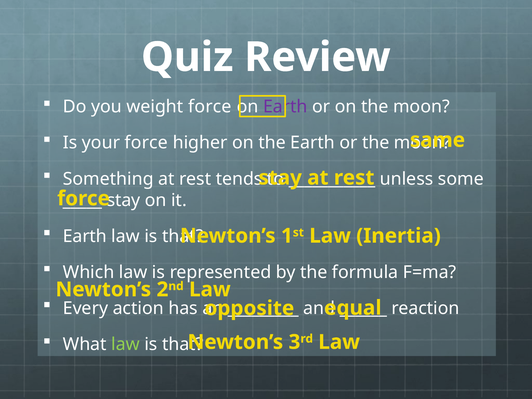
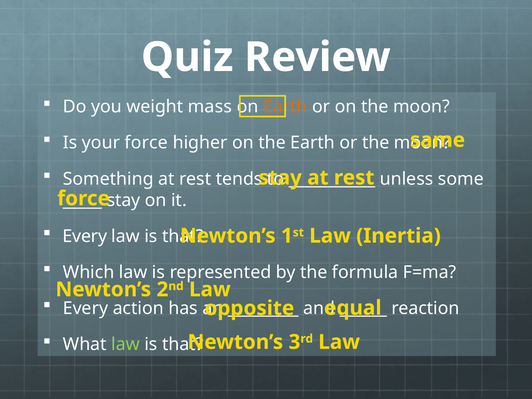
weight force: force -> mass (210, 107)
Earth colour: purple -> orange (285, 107)
Earth: Earth -> Every (85, 236)
